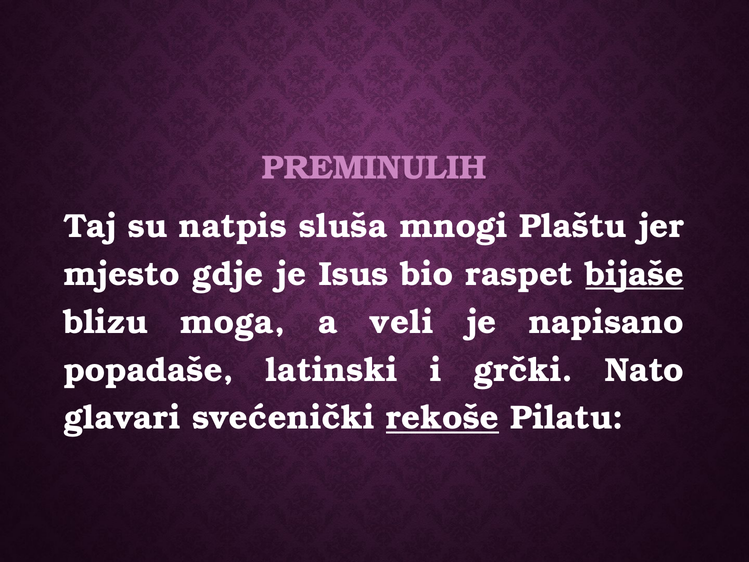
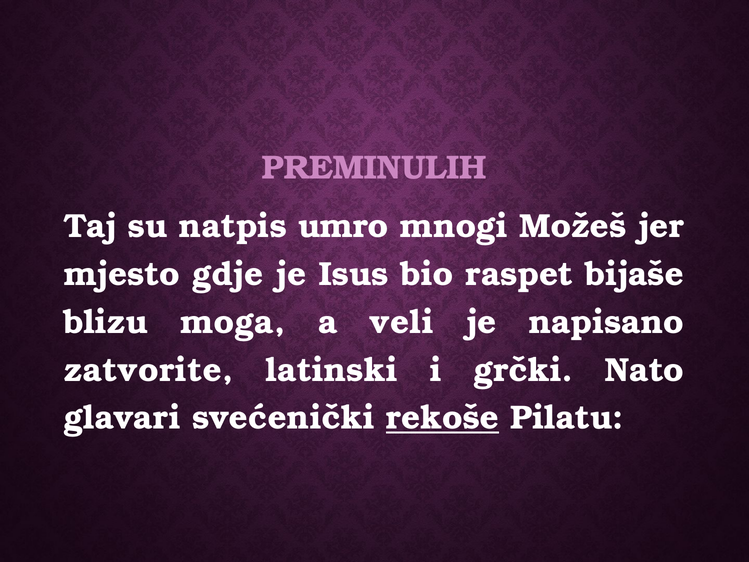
sluša: sluša -> umro (343, 226)
Plaštu: Plaštu -> Možeš (573, 226)
bijaše underline: present -> none (635, 274)
popadaše: popadaše -> zatvorite (149, 370)
